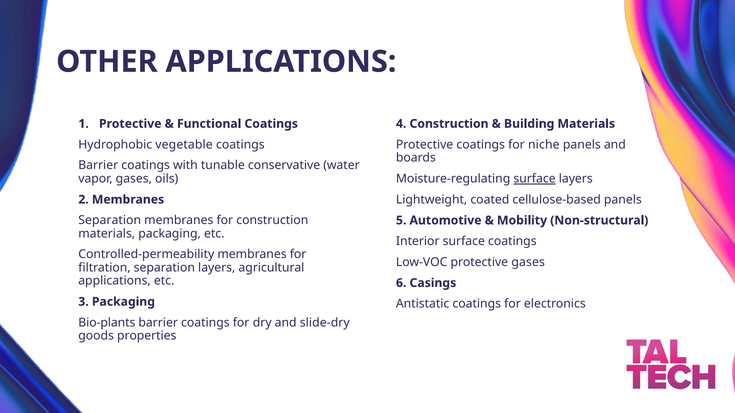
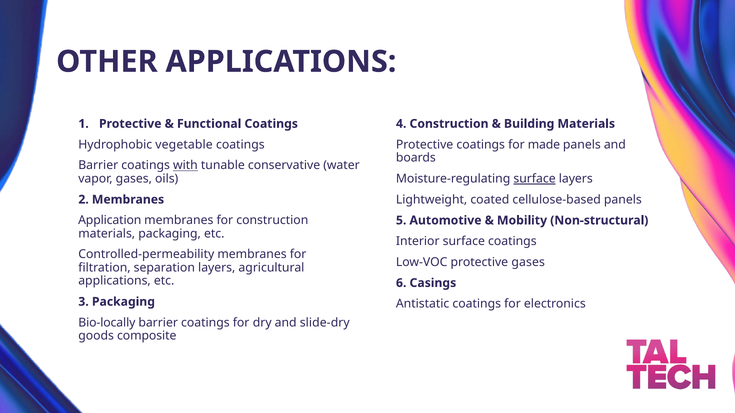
niche: niche -> made (544, 145)
with underline: none -> present (185, 166)
Separation: Separation -> Application (110, 221)
Bio-plants: Bio-plants -> Bio-locally (107, 323)
properties: properties -> composite (147, 336)
